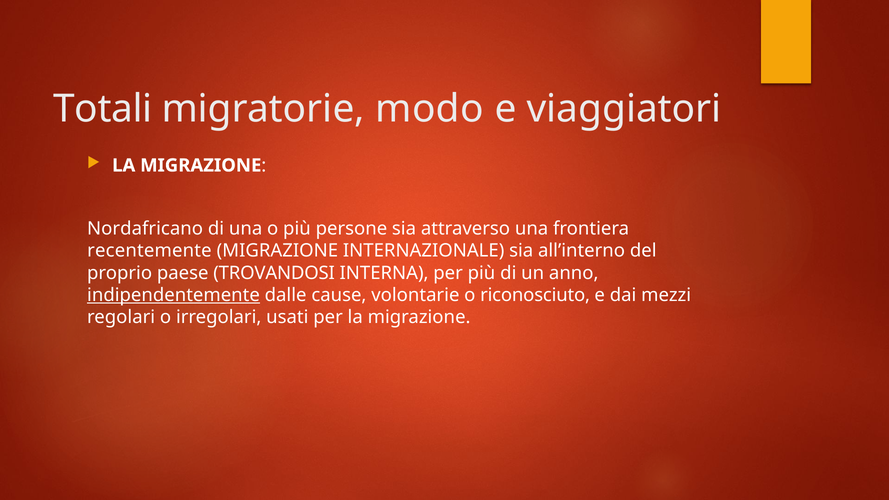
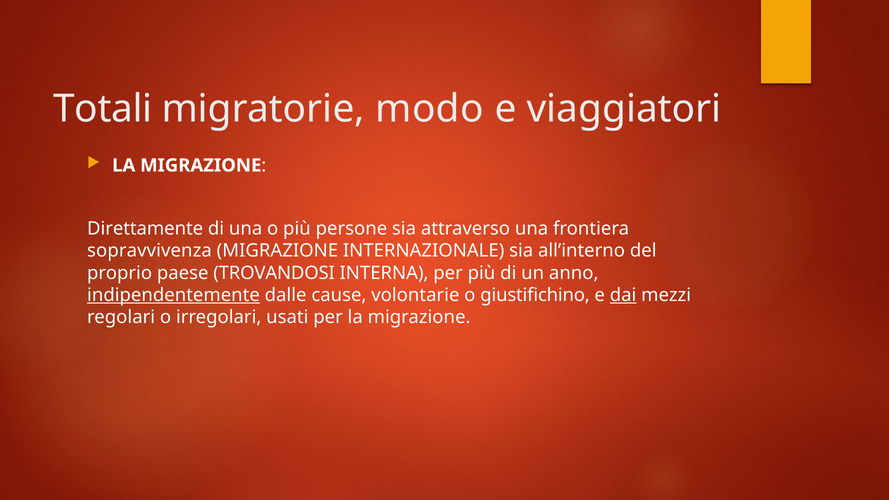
Nordafricano: Nordafricano -> Direttamente (145, 228)
recentemente: recentemente -> sopravvivenza (149, 251)
riconosciuto: riconosciuto -> giustifichino (535, 295)
dai underline: none -> present (623, 295)
